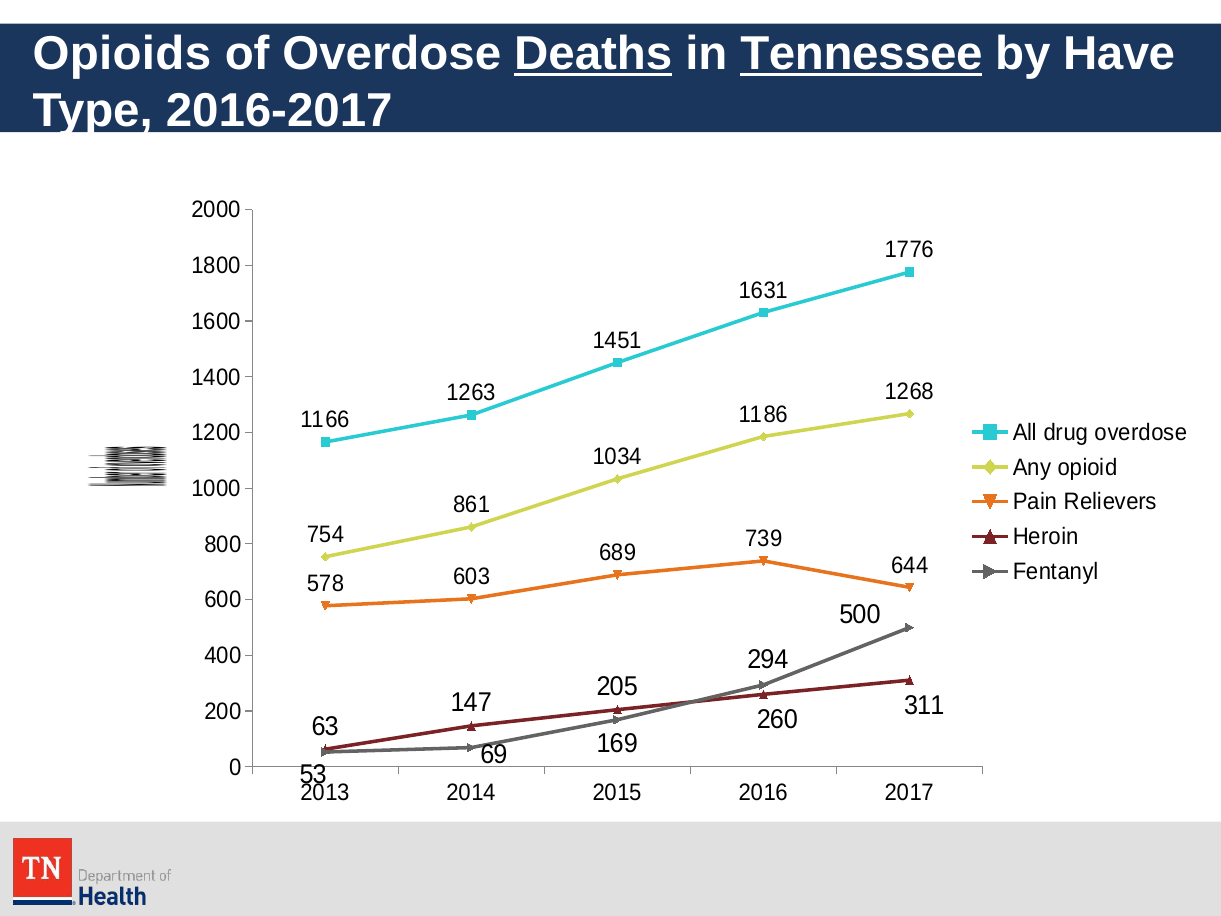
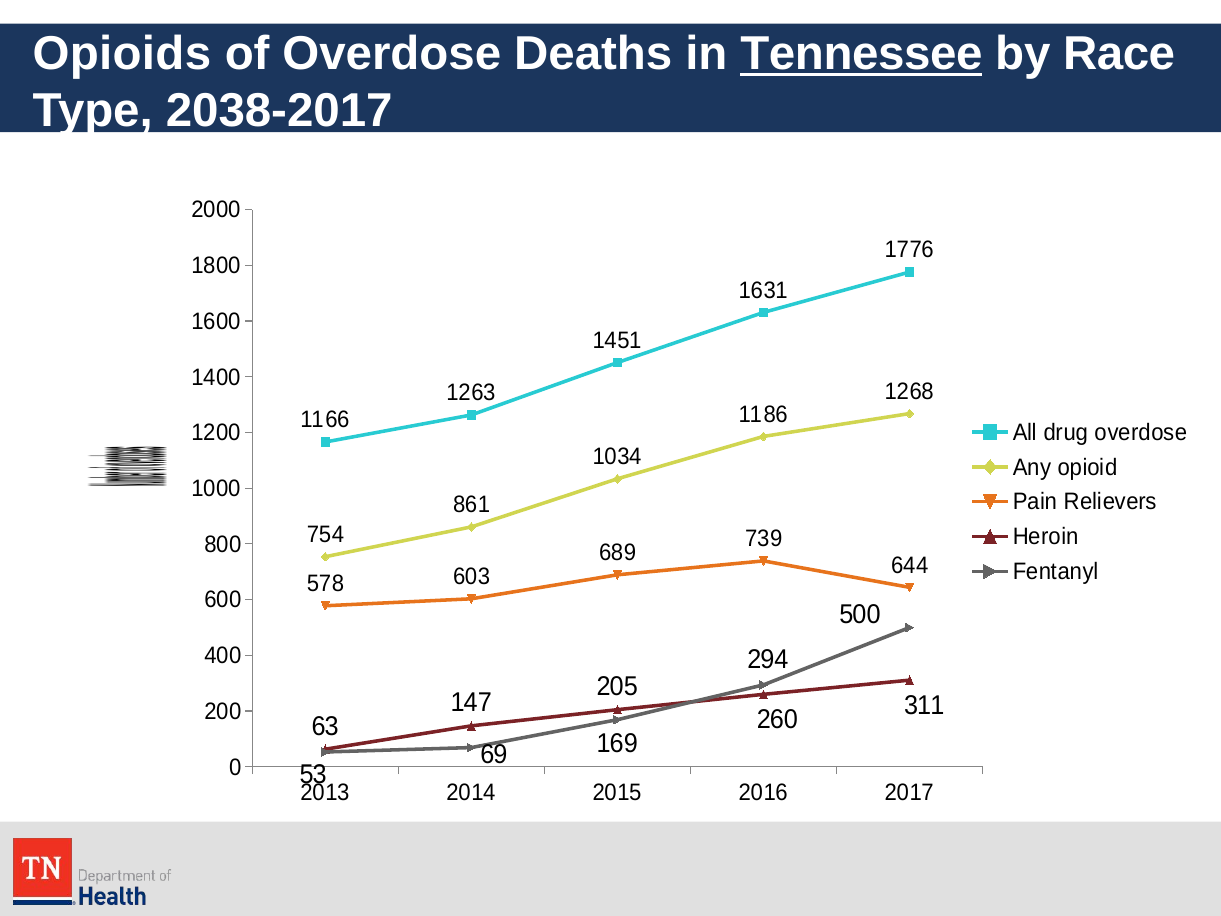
Deaths underline: present -> none (593, 54)
Have: Have -> Race (1119, 54)
2016-2017: 2016-2017 -> 2038-2017 (279, 111)
